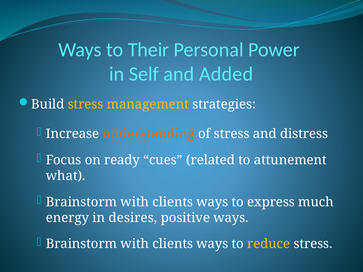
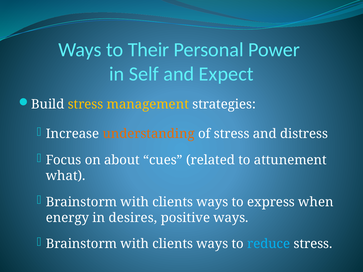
Added: Added -> Expect (226, 74)
ready: ready -> about (122, 160)
much: much -> when (316, 202)
reduce colour: yellow -> light blue (269, 244)
